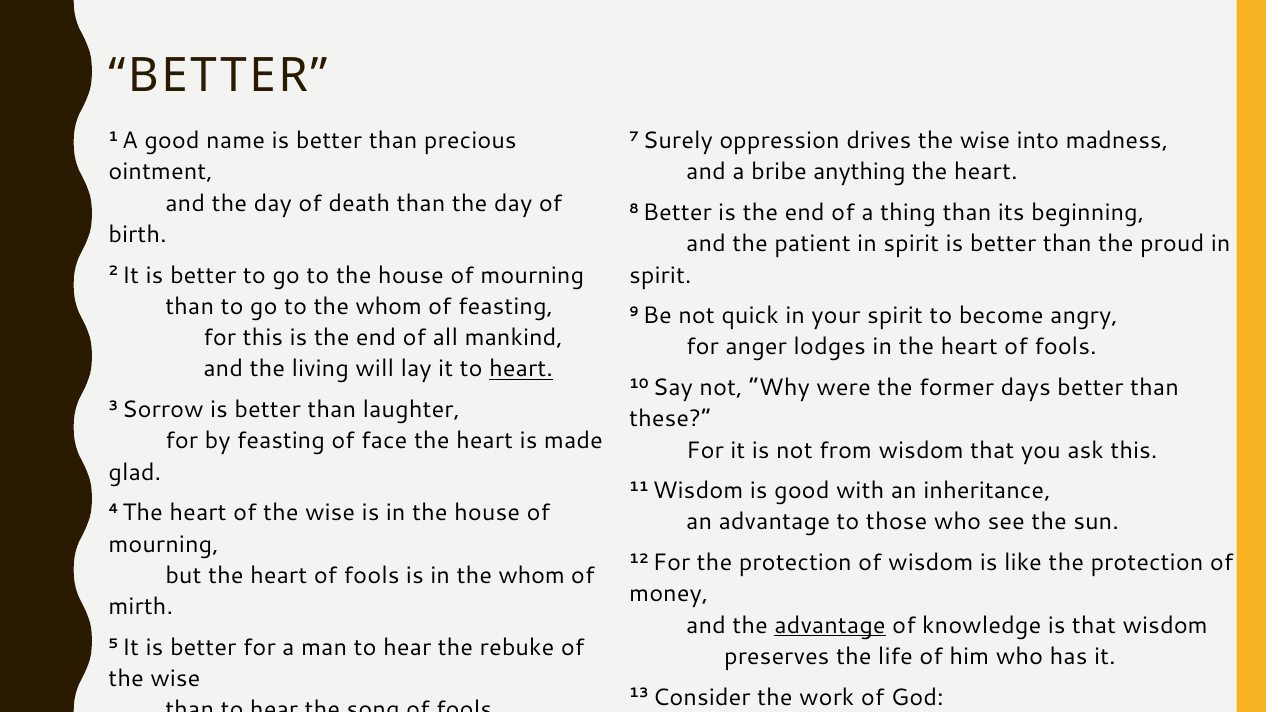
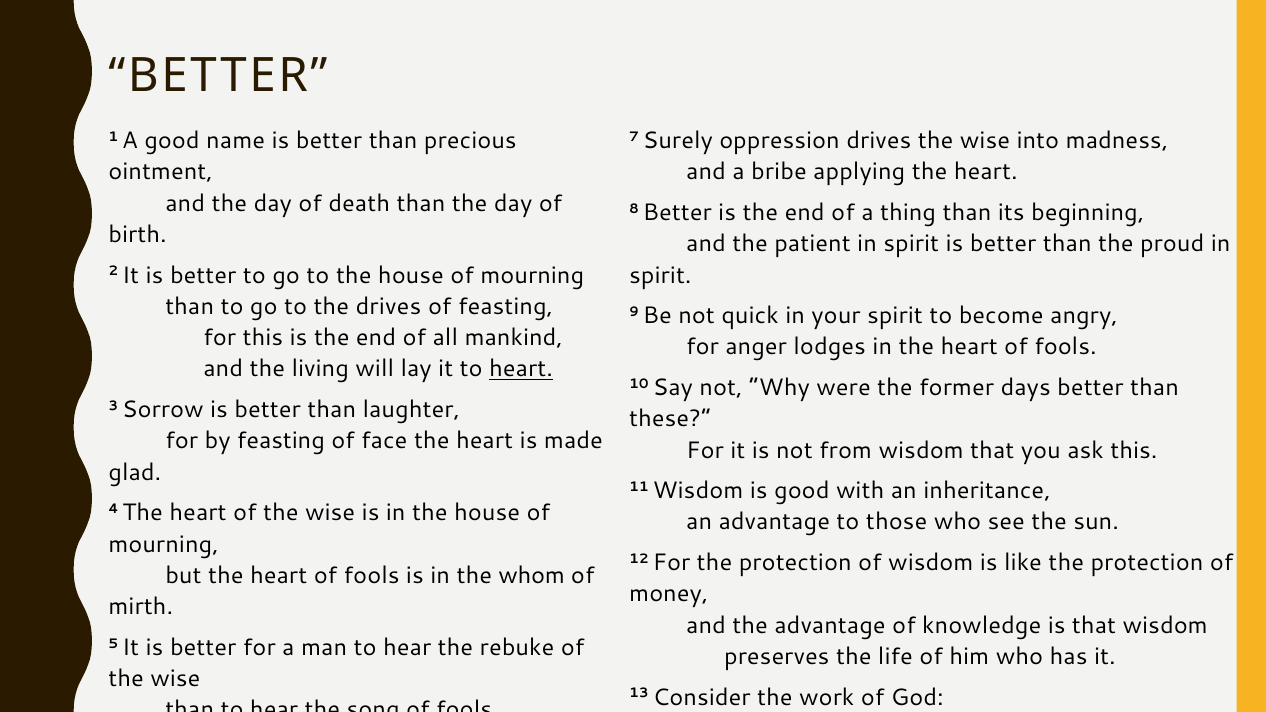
anything: anything -> applying (859, 172)
to the whom: whom -> drives (388, 307)
advantage underline: present -> none (830, 625)
